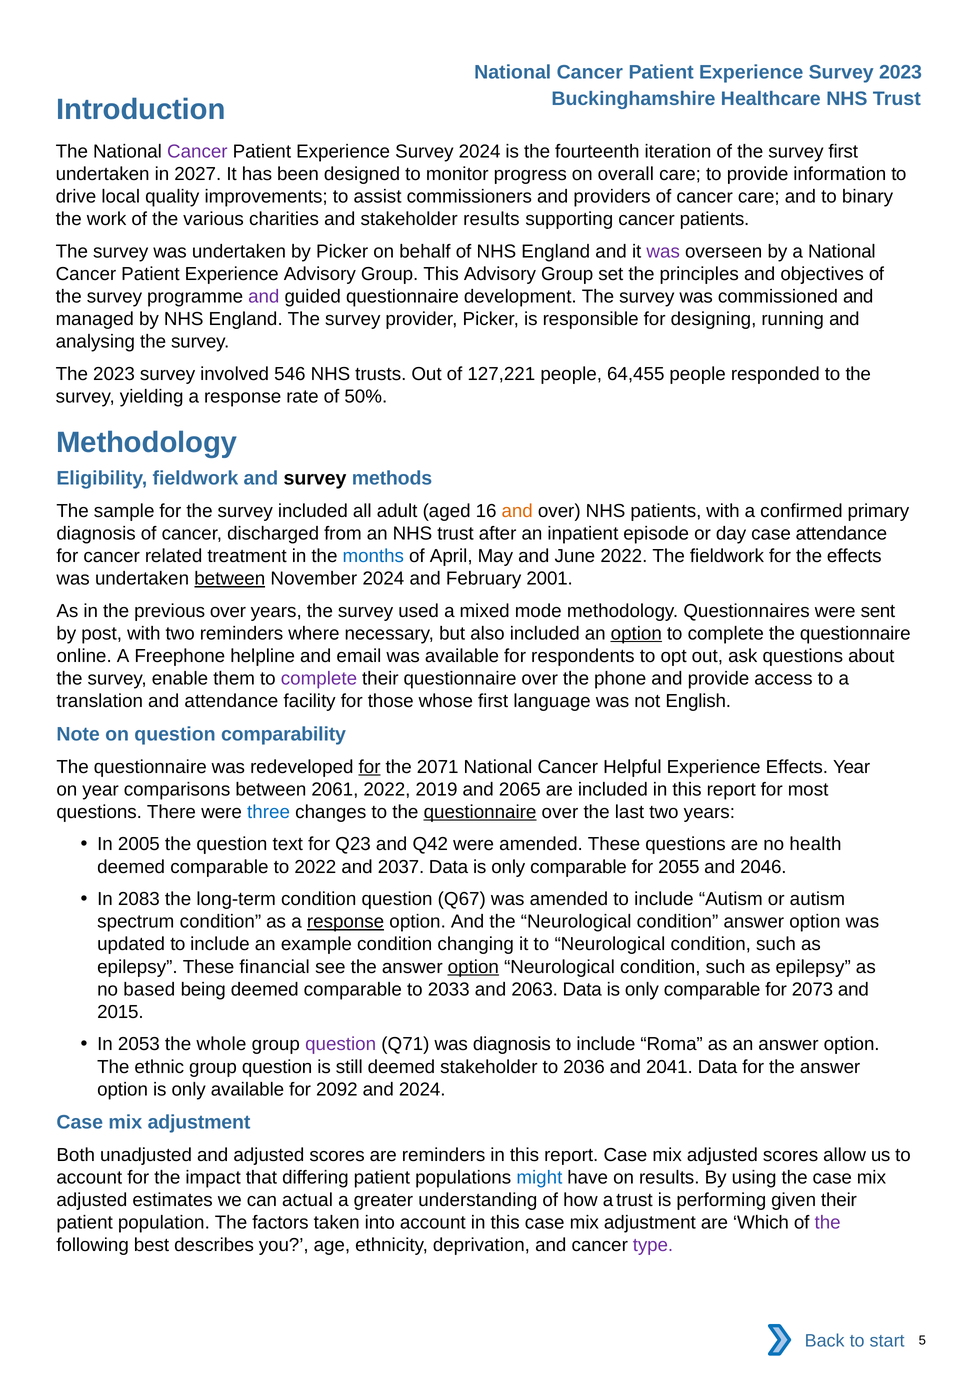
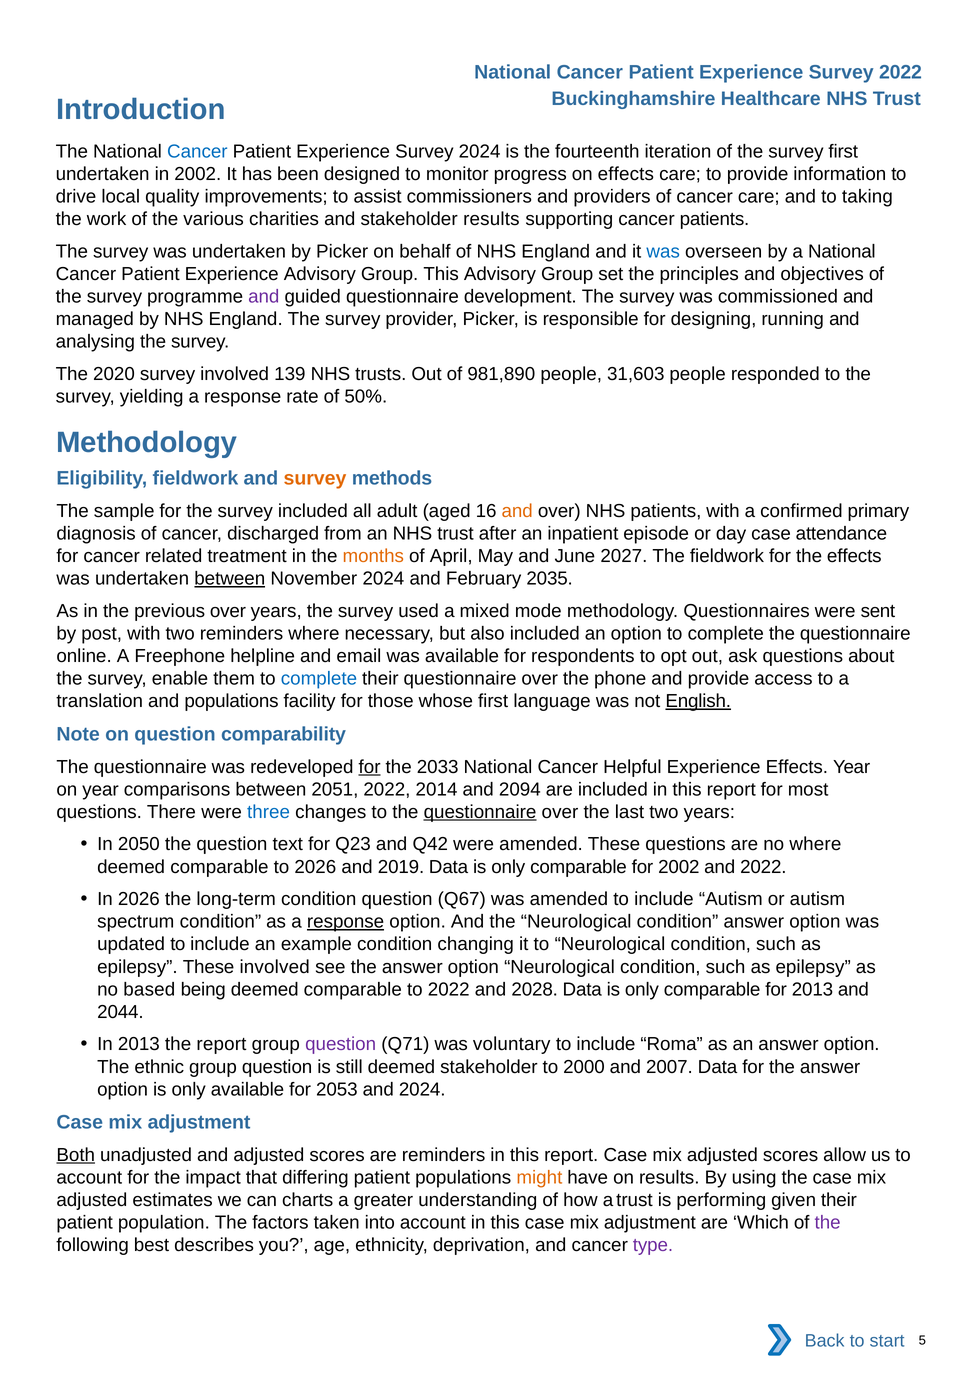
Survey 2023: 2023 -> 2022 (900, 72)
Cancer colour: purple -> blue (197, 151)
in 2027: 2027 -> 2002 (198, 174)
on overall: overall -> effects (626, 174)
binary: binary -> taking (867, 196)
was colour: purple -> blue (663, 251)
The 2023: 2023 -> 2020 (114, 374)
546: 546 -> 139 (290, 374)
127,221: 127,221 -> 981,890 (501, 374)
64,455: 64,455 -> 31,603 (636, 374)
survey colour: black -> orange (315, 478)
months colour: blue -> orange (373, 556)
June 2022: 2022 -> 2027 (624, 556)
2001: 2001 -> 2035 (550, 578)
option underline: present -> none (636, 633)
complete colour: purple -> blue (319, 678)
and attendance: attendance -> populations (231, 701)
English underline: none -> present (698, 701)
2071: 2071 -> 2033 (438, 766)
2061: 2061 -> 2051 (335, 789)
2019: 2019 -> 2014 (437, 789)
2065: 2065 -> 2094 (520, 789)
2005: 2005 -> 2050 (139, 844)
no health: health -> where (815, 844)
to 2022: 2022 -> 2026 (315, 866)
2037: 2037 -> 2019 (401, 866)
for 2055: 2055 -> 2002 (679, 866)
and 2046: 2046 -> 2022 (763, 866)
In 2083: 2083 -> 2026 (139, 899)
These financial: financial -> involved (275, 966)
option underline: present -> none (473, 966)
to 2033: 2033 -> 2022 (449, 989)
2063: 2063 -> 2028 (535, 989)
for 2073: 2073 -> 2013 (812, 989)
2015: 2015 -> 2044 (120, 1011)
In 2053: 2053 -> 2013 (139, 1044)
the whole: whole -> report (221, 1044)
was diagnosis: diagnosis -> voluntary (512, 1044)
2036: 2036 -> 2000 (584, 1066)
2041: 2041 -> 2007 (669, 1066)
2092: 2092 -> 2053 (337, 1089)
Both underline: none -> present (76, 1154)
might colour: blue -> orange (539, 1177)
actual: actual -> charts (308, 1199)
